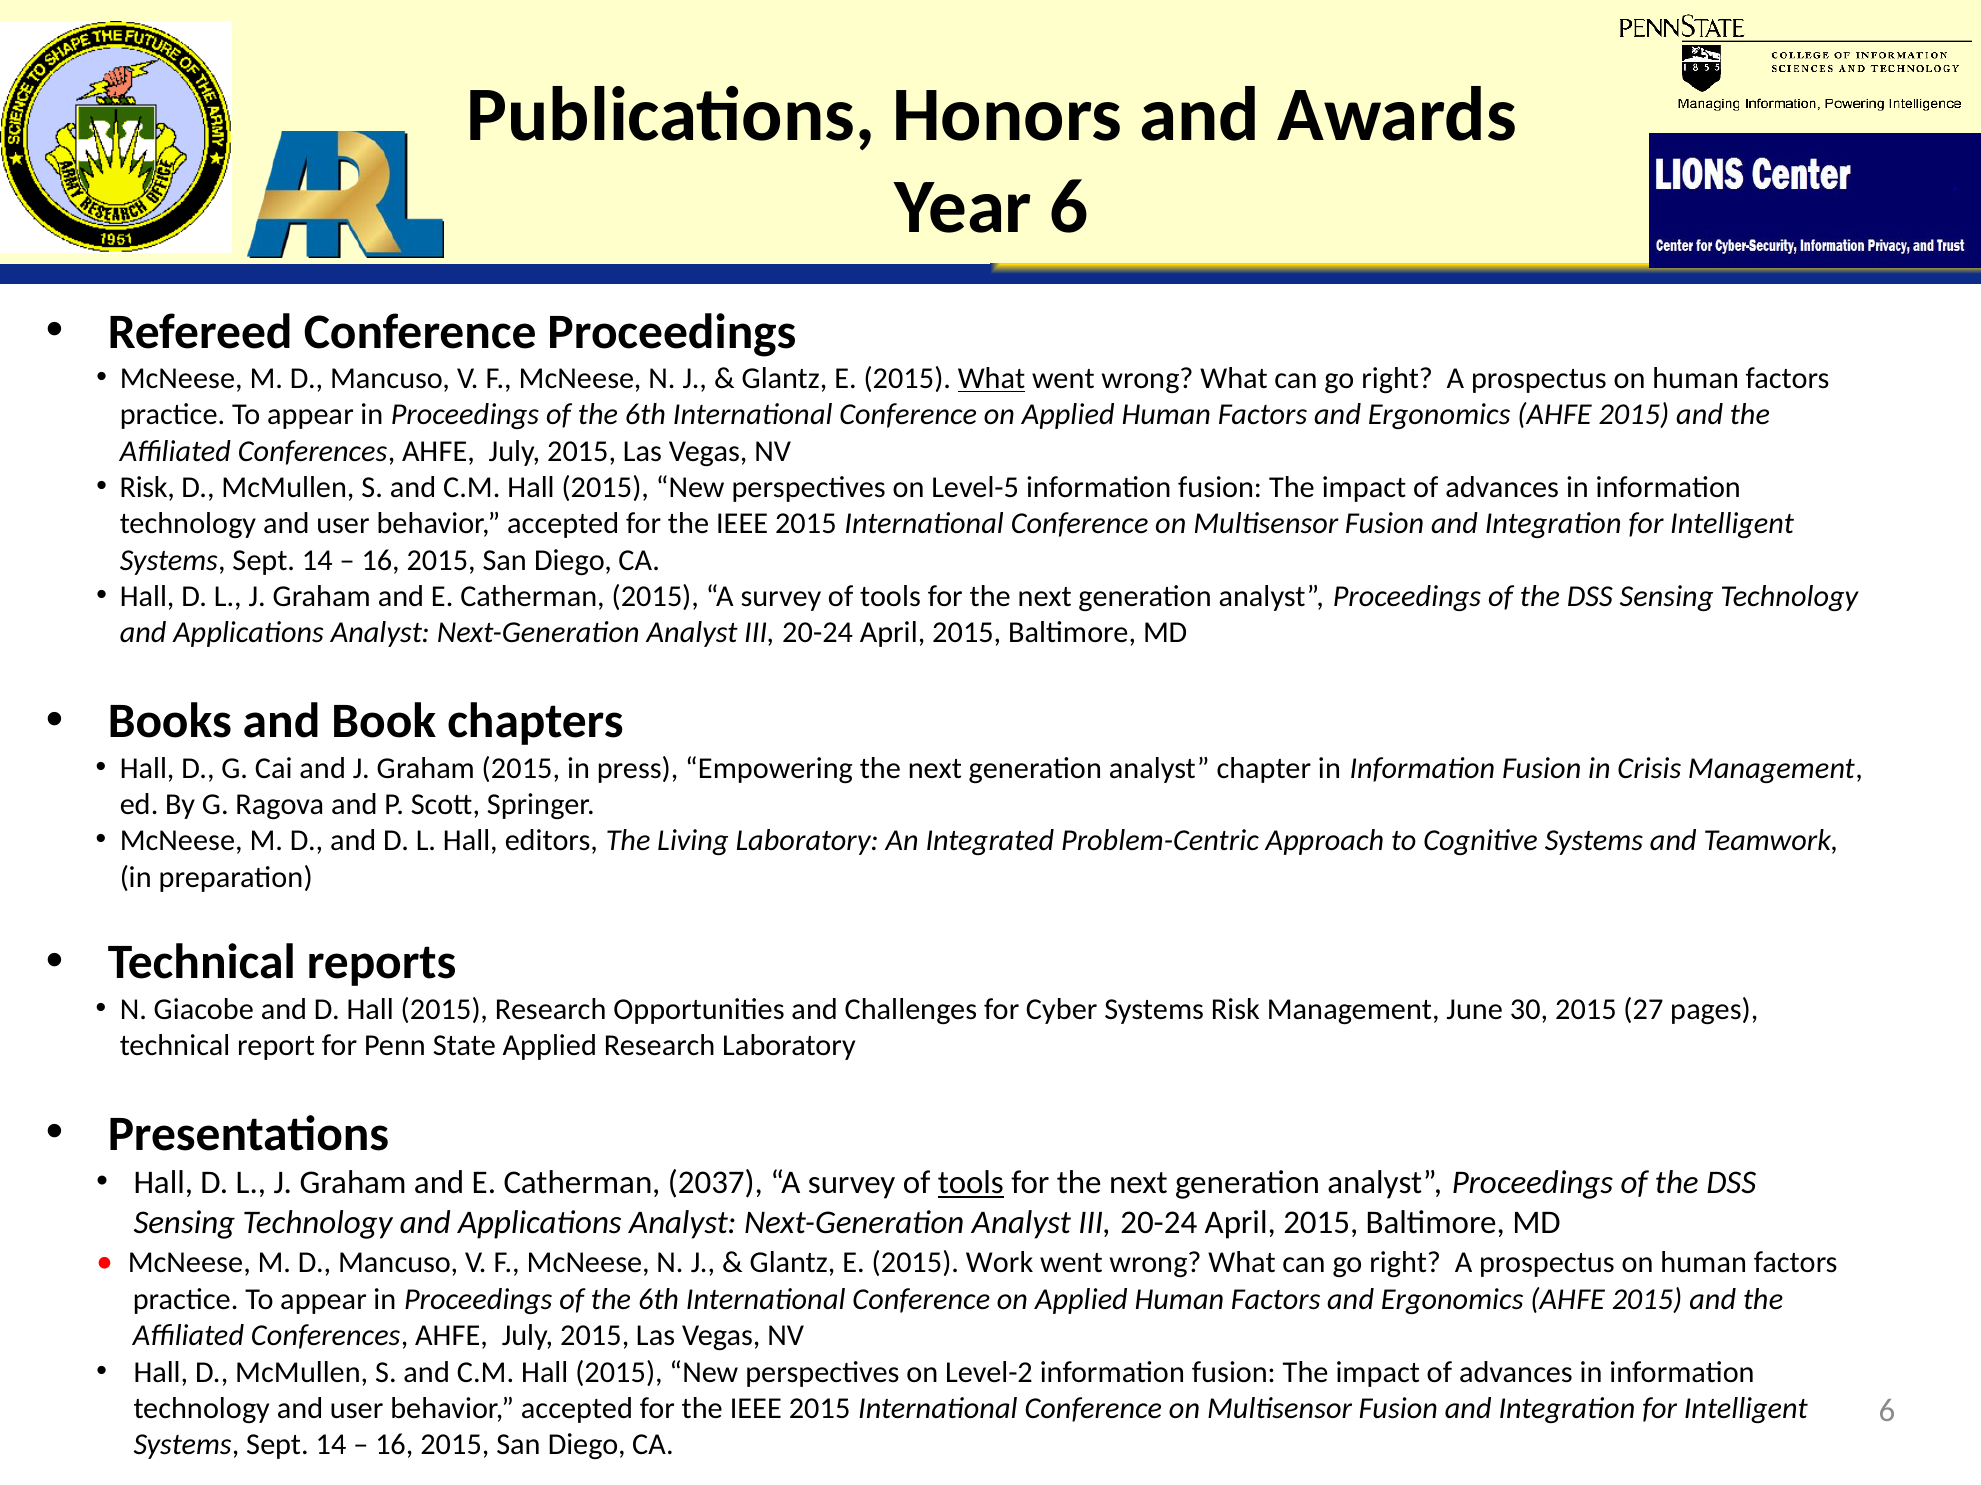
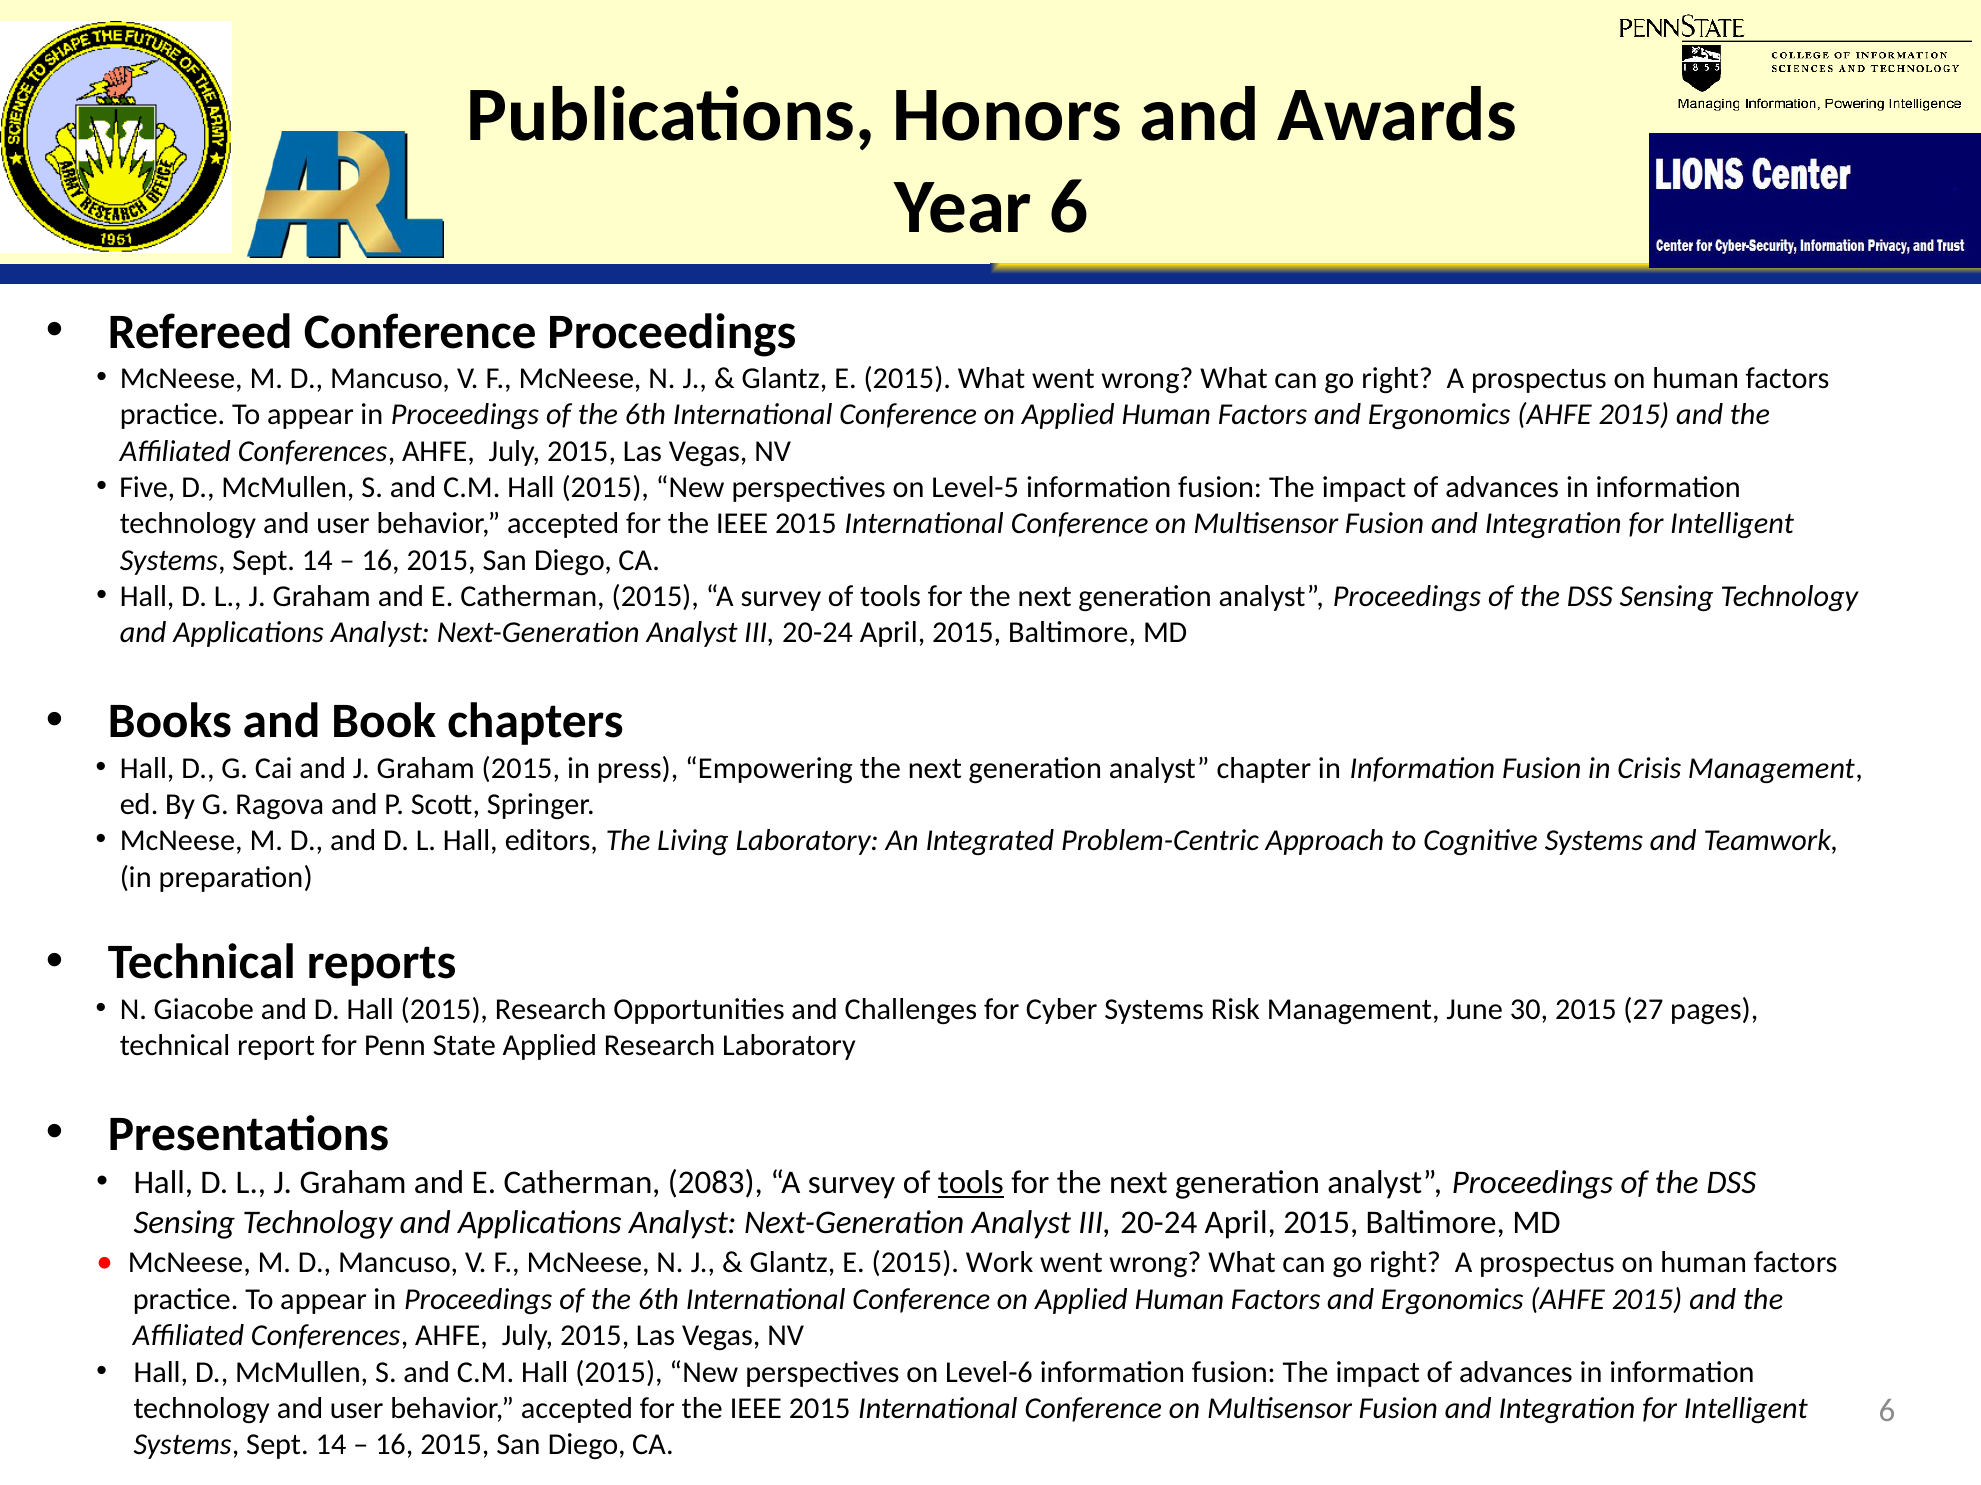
What underline: present -> none (992, 379)
Risk: Risk -> Five (147, 488)
2037: 2037 -> 2083 (715, 1183)
Level-2: Level-2 -> Level-6 (989, 1373)
